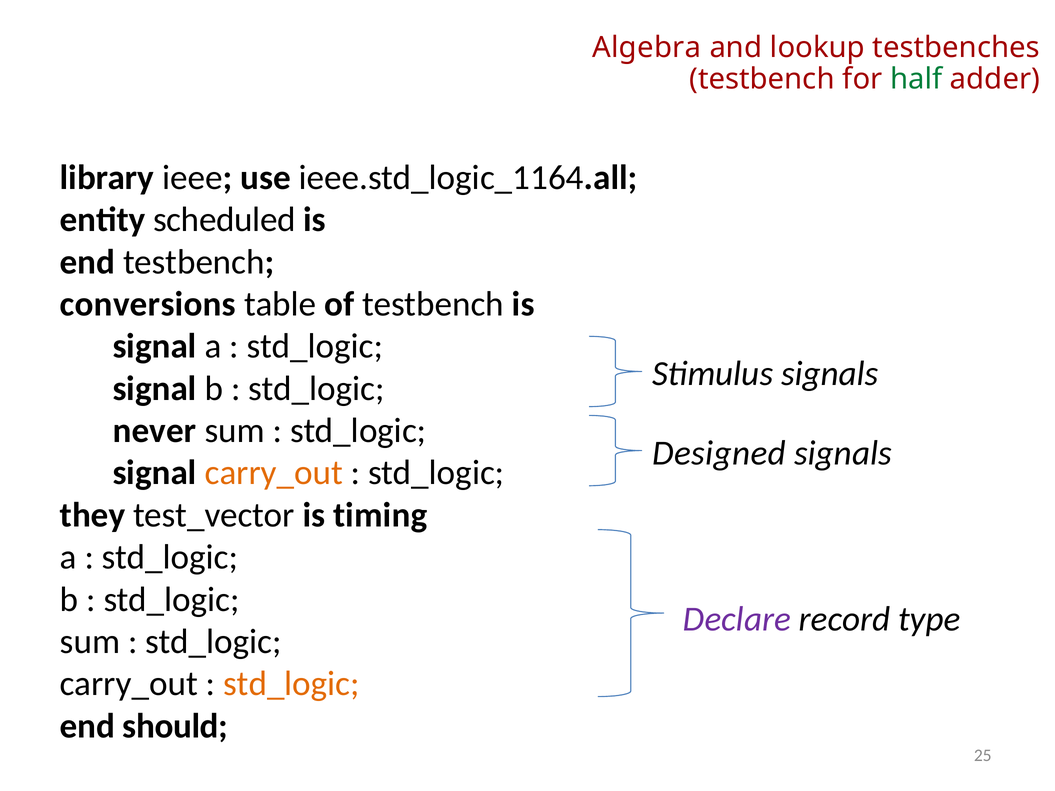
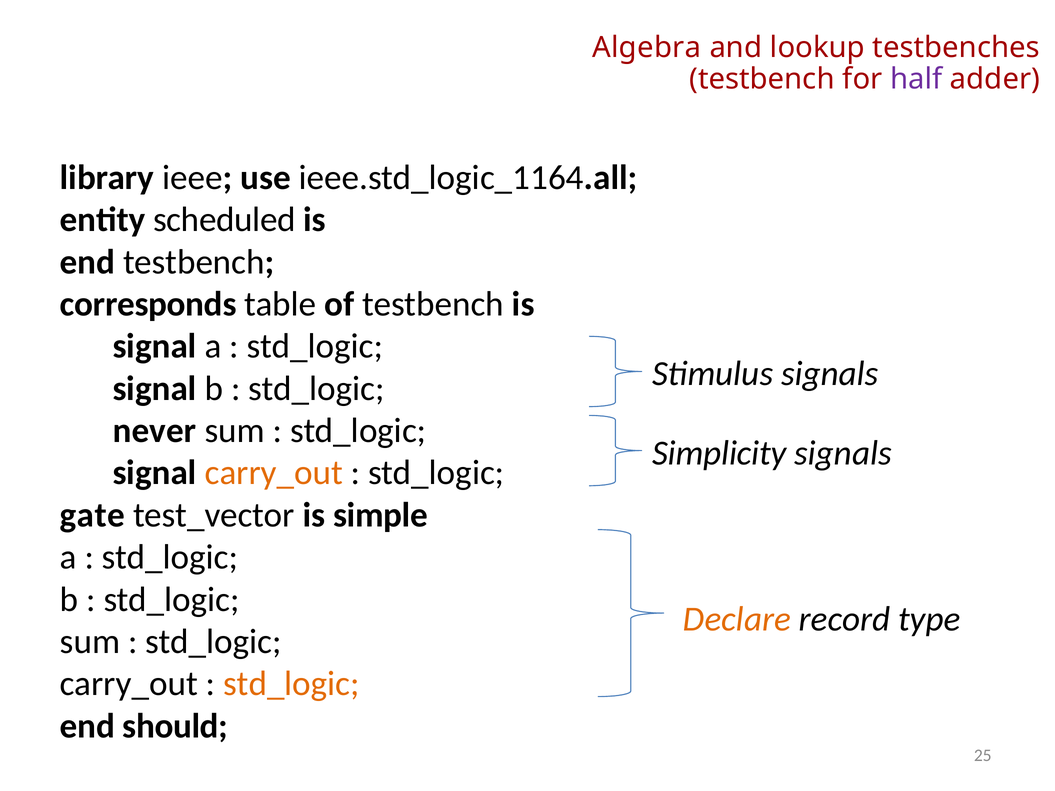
half colour: green -> purple (916, 79)
conversions: conversions -> corresponds (148, 304)
Designed: Designed -> Simplicity (719, 453)
they: they -> gate (92, 515)
timing: timing -> simple (380, 515)
Declare colour: purple -> orange (737, 620)
